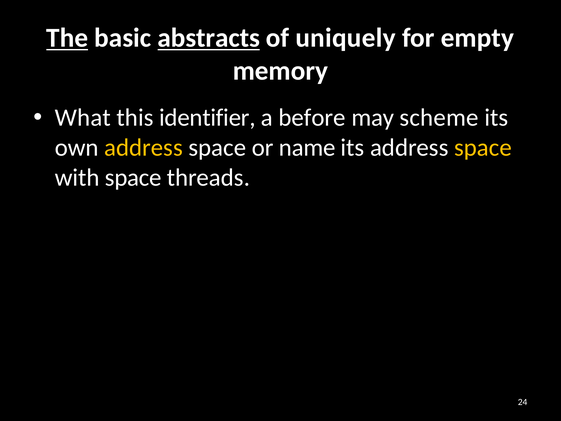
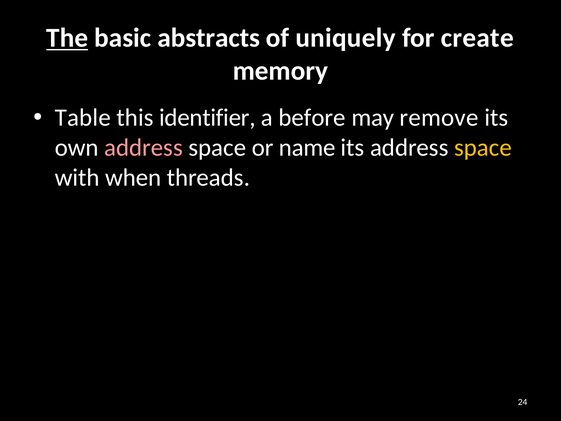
abstracts underline: present -> none (209, 38)
empty: empty -> create (477, 38)
What: What -> Table (83, 118)
scheme: scheme -> remove (439, 118)
address colour: yellow -> pink (144, 148)
with space: space -> when (133, 178)
